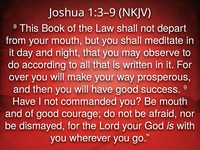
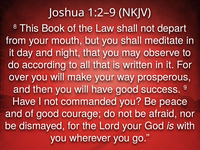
1:3–9: 1:3–9 -> 1:2–9 (102, 13)
Be mouth: mouth -> peace (173, 102)
